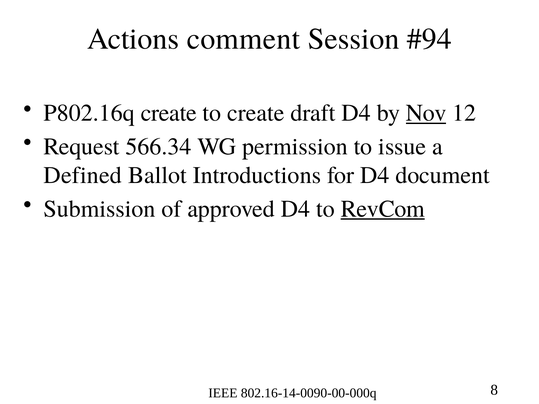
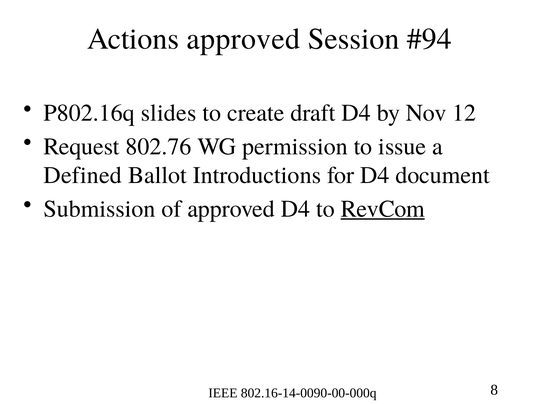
Actions comment: comment -> approved (243, 39)
P802.16q create: create -> slides (169, 113)
Nov underline: present -> none (426, 113)
566.34: 566.34 -> 802.76 (159, 147)
